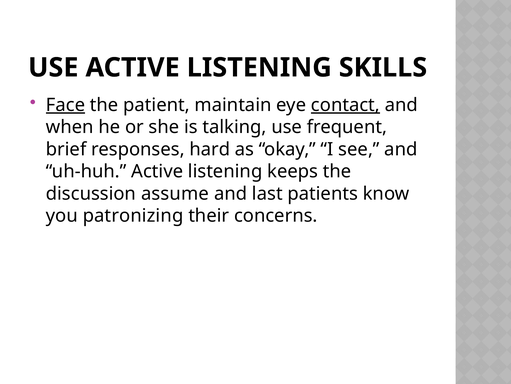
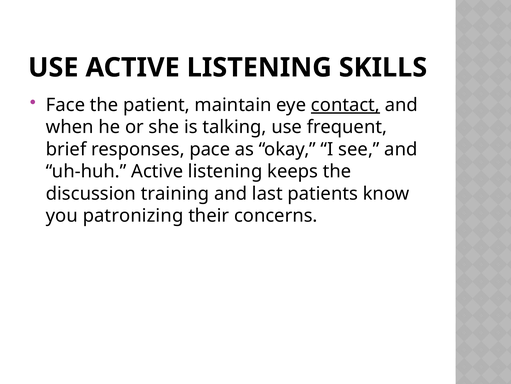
Face underline: present -> none (66, 105)
hard: hard -> pace (210, 149)
assume: assume -> training (175, 193)
